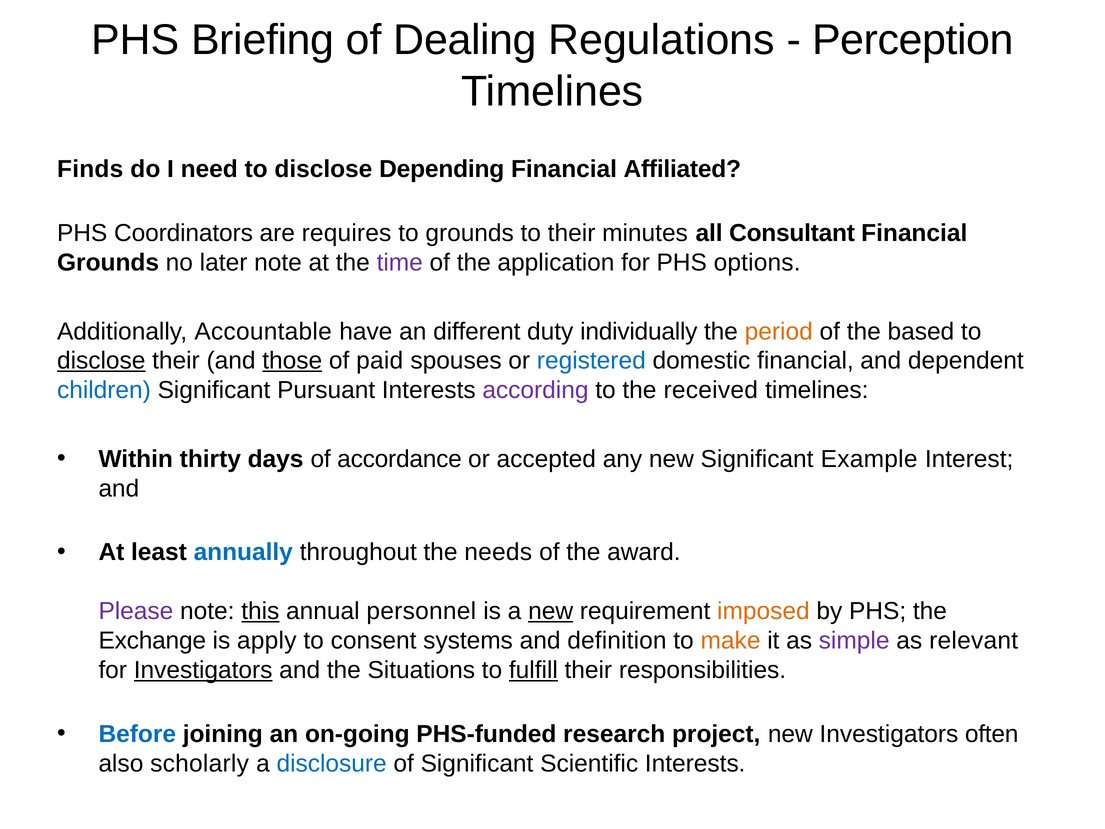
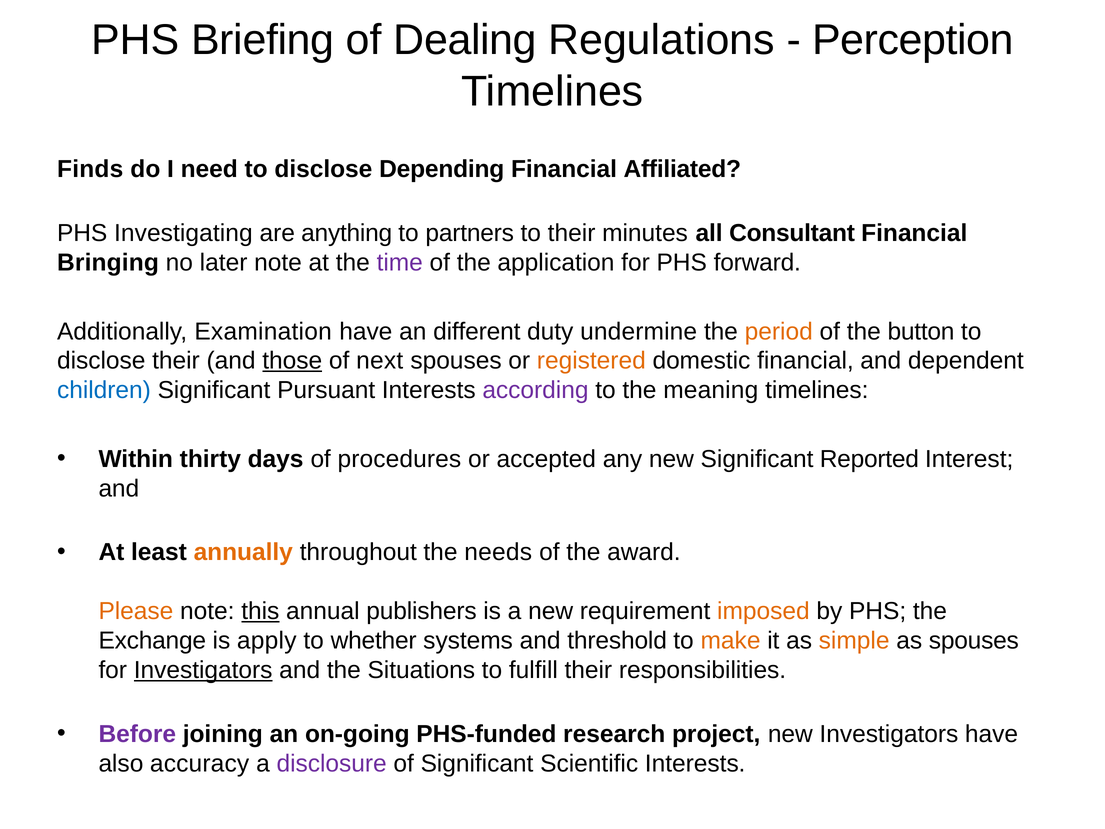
Coordinators: Coordinators -> Investigating (183, 233)
requires: requires -> anything (347, 233)
to grounds: grounds -> partners (470, 233)
Grounds: Grounds -> Bringing (108, 263)
options: options -> forward (757, 263)
Accountable: Accountable -> Examination (263, 331)
individually: individually -> undermine (639, 331)
based: based -> button (921, 331)
disclose underline: present -> none (101, 361)
paid: paid -> next (380, 361)
registered colour: blue -> orange (591, 361)
received: received -> meaning (711, 390)
accordance: accordance -> procedures (399, 459)
Example: Example -> Reported (869, 459)
annually colour: blue -> orange (243, 552)
Please colour: purple -> orange (136, 611)
personnel: personnel -> publishers (422, 611)
new underline: present -> none (551, 611)
consent: consent -> whether (374, 641)
definition: definition -> threshold (617, 641)
simple colour: purple -> orange (854, 641)
as relevant: relevant -> spouses (974, 641)
fulfill underline: present -> none (533, 670)
Before colour: blue -> purple (137, 734)
Investigators often: often -> have (992, 734)
scholarly: scholarly -> accuracy (200, 763)
disclosure colour: blue -> purple (332, 763)
